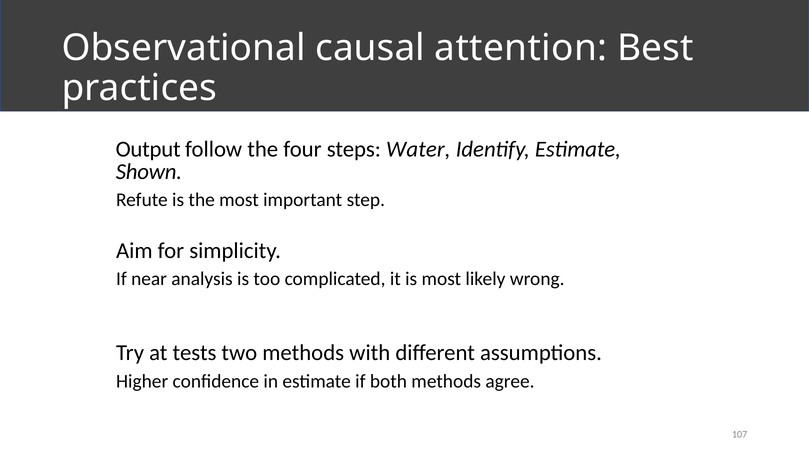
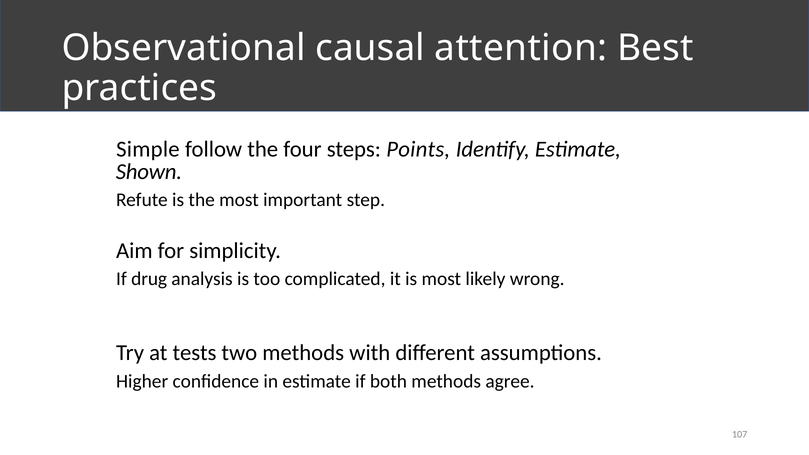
Output: Output -> Simple (148, 150)
Water: Water -> Points (418, 150)
near: near -> drug (149, 279)
